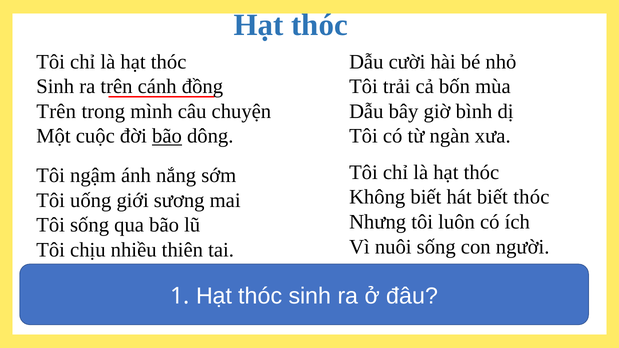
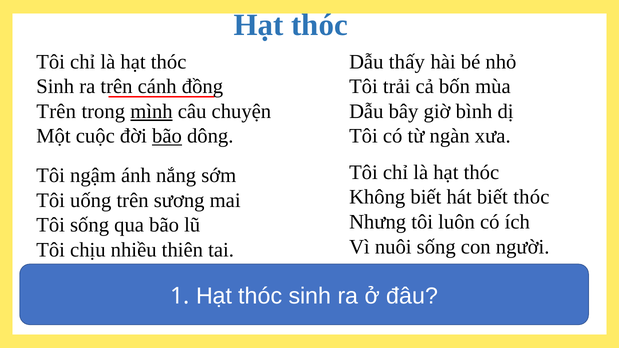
cười: cười -> thấy (407, 62)
mình underline: none -> present (151, 111)
uống giới: giới -> trên (133, 200)
